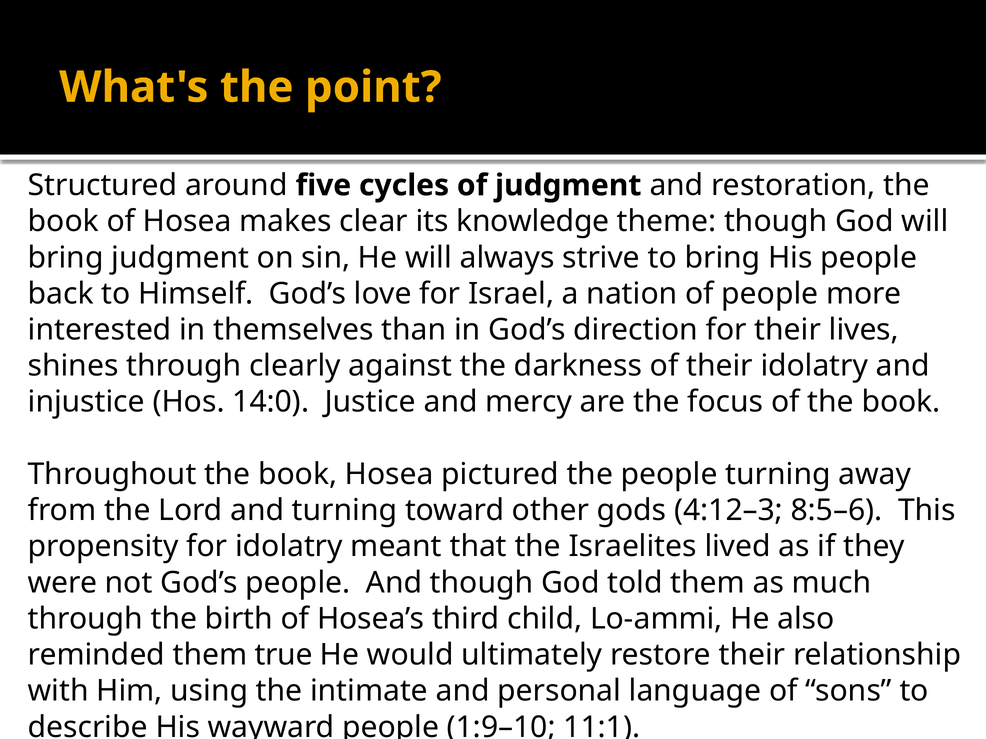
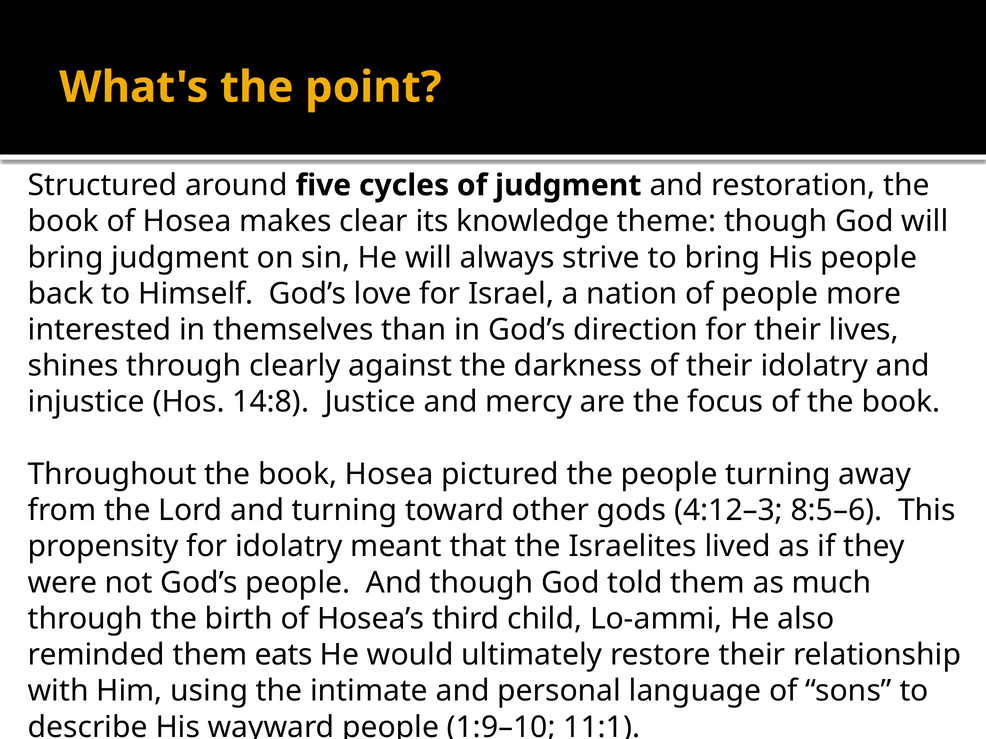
14:0: 14:0 -> 14:8 (271, 402)
true: true -> eats (284, 655)
